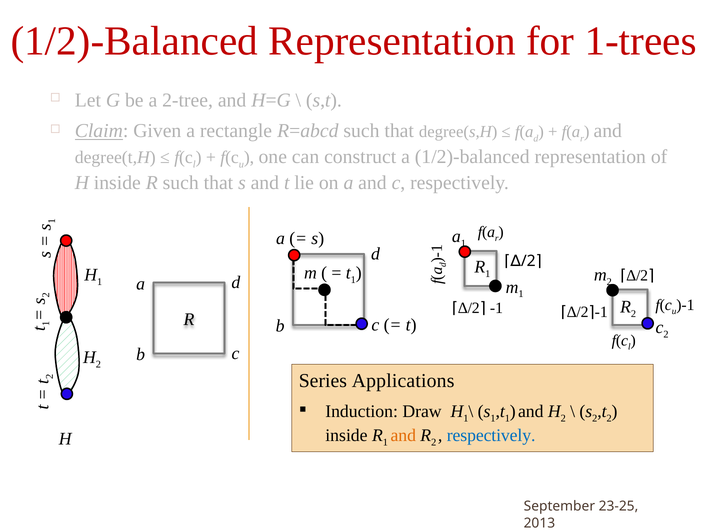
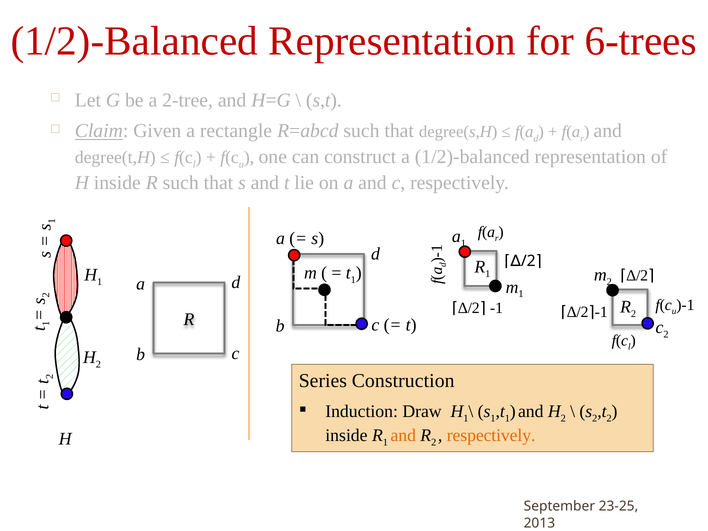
1-trees: 1-trees -> 6-trees (641, 41)
Applications: Applications -> Construction (403, 381)
respectively colour: blue -> orange (491, 436)
